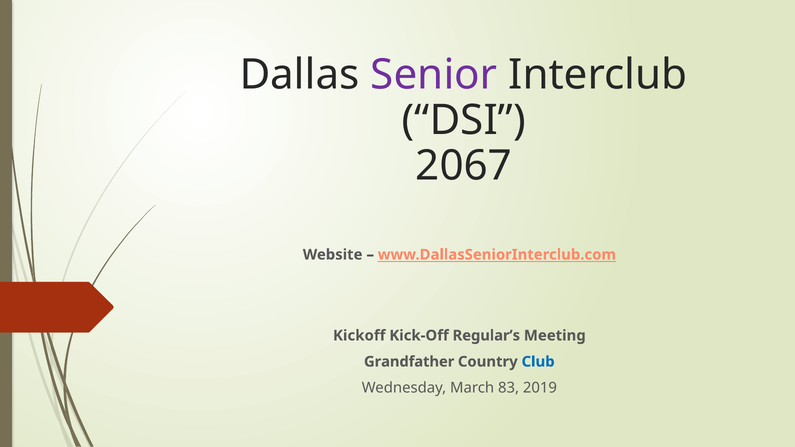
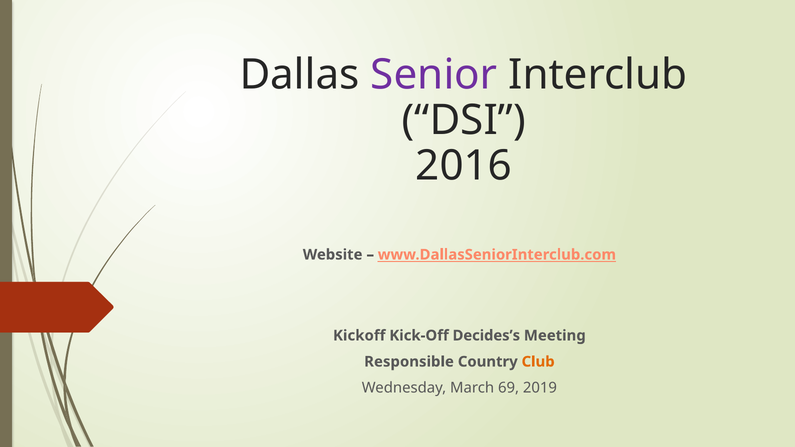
2067: 2067 -> 2016 (464, 166)
Regular’s: Regular’s -> Decides’s (486, 336)
Grandfather: Grandfather -> Responsible (409, 362)
Club colour: blue -> orange (538, 362)
83: 83 -> 69 (509, 388)
